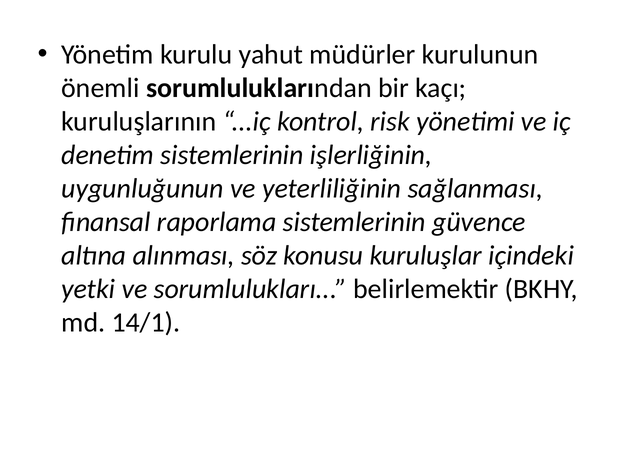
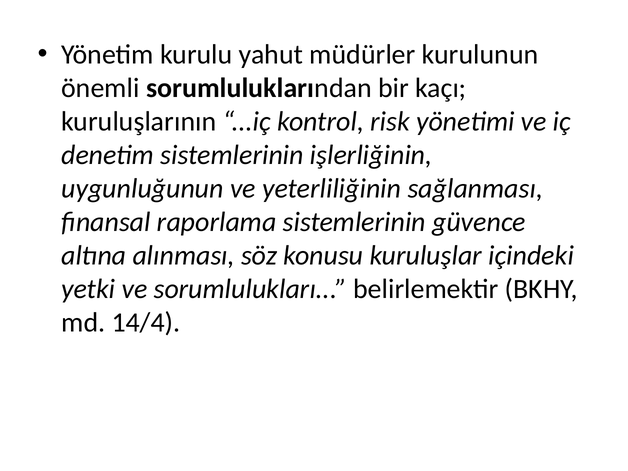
14/1: 14/1 -> 14/4 (146, 323)
